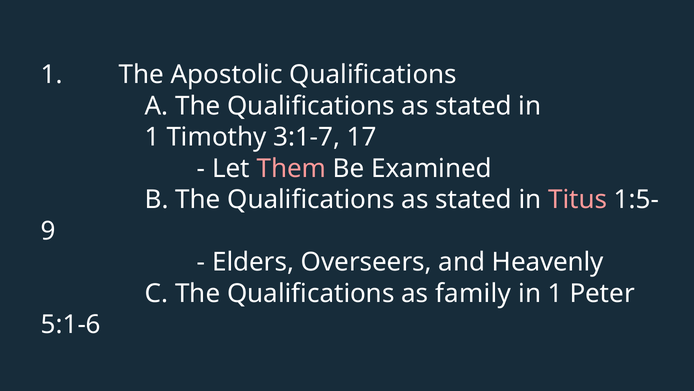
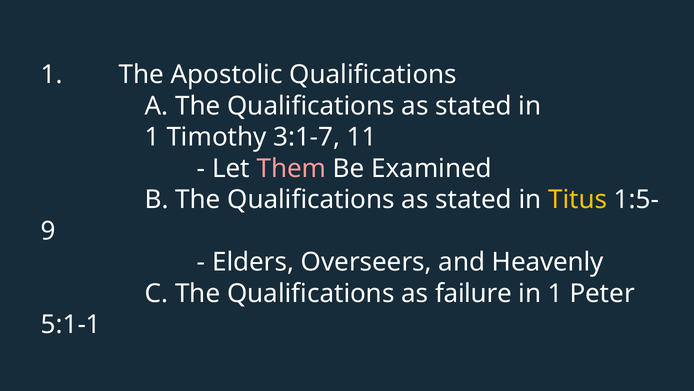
17: 17 -> 11 (362, 137)
Titus colour: pink -> yellow (578, 199)
family: family -> failure (473, 293)
5:1-6: 5:1-6 -> 5:1-1 (71, 324)
